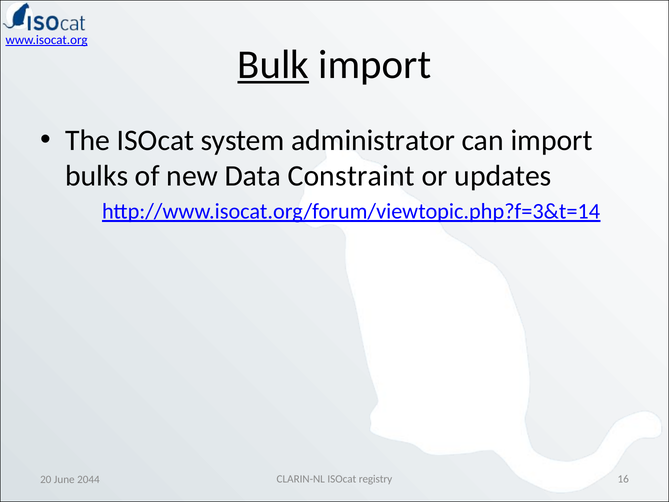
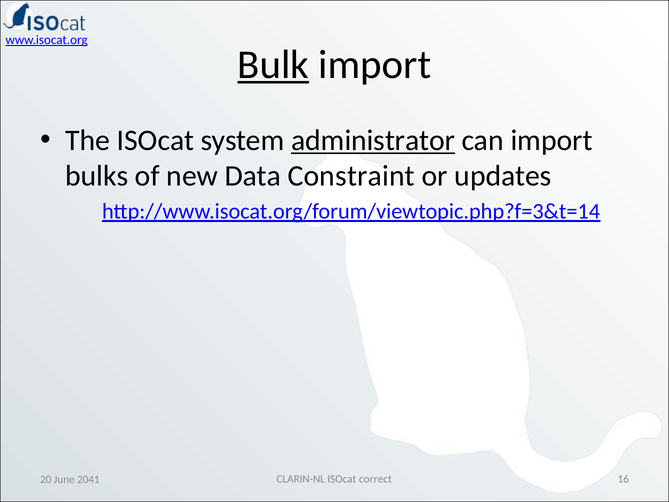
administrator underline: none -> present (373, 140)
registry: registry -> correct (375, 479)
2044: 2044 -> 2041 (88, 479)
